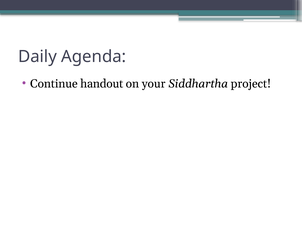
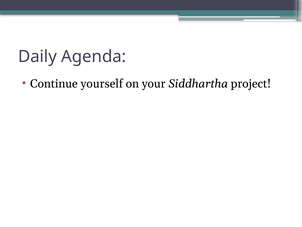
handout: handout -> yourself (102, 84)
